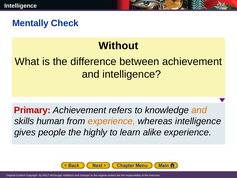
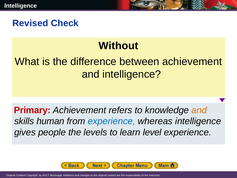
Mentally: Mentally -> Revised (30, 23)
experience colour: orange -> blue (111, 121)
highly: highly -> levels (95, 132)
alike: alike -> level (152, 132)
